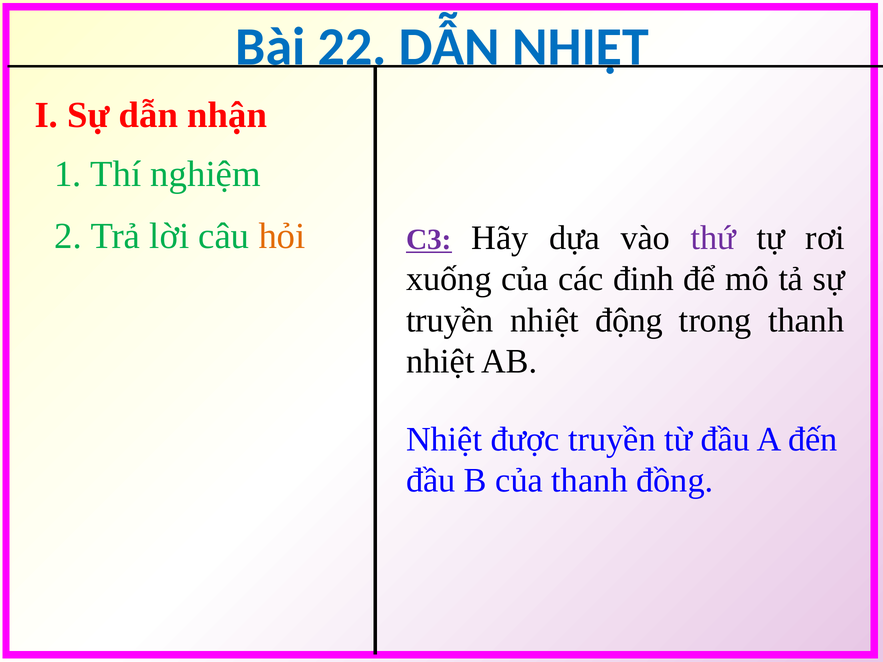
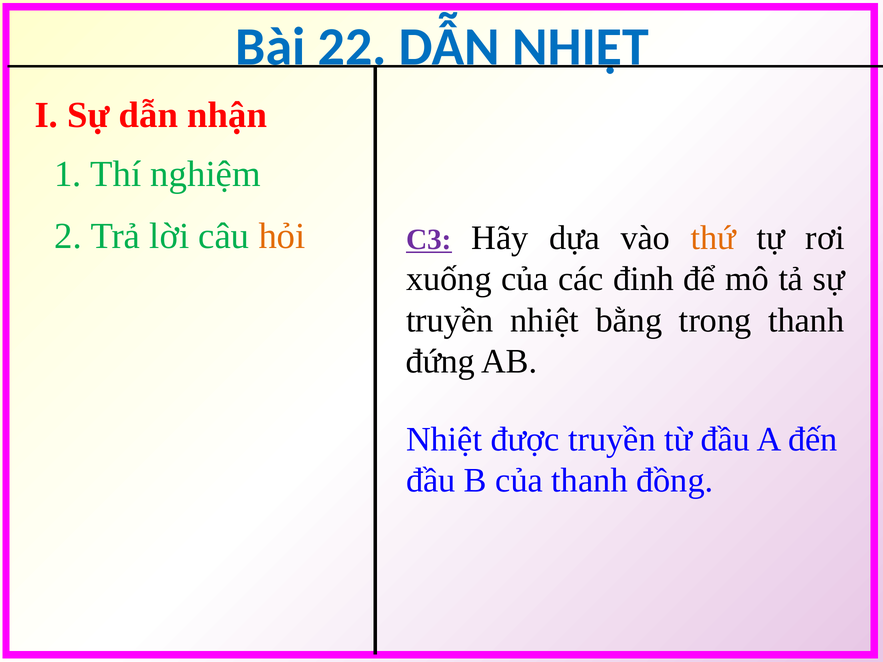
thứ colour: purple -> orange (713, 238)
động: động -> bằng (629, 320)
nhiệt: nhiệt -> đứng (440, 362)
